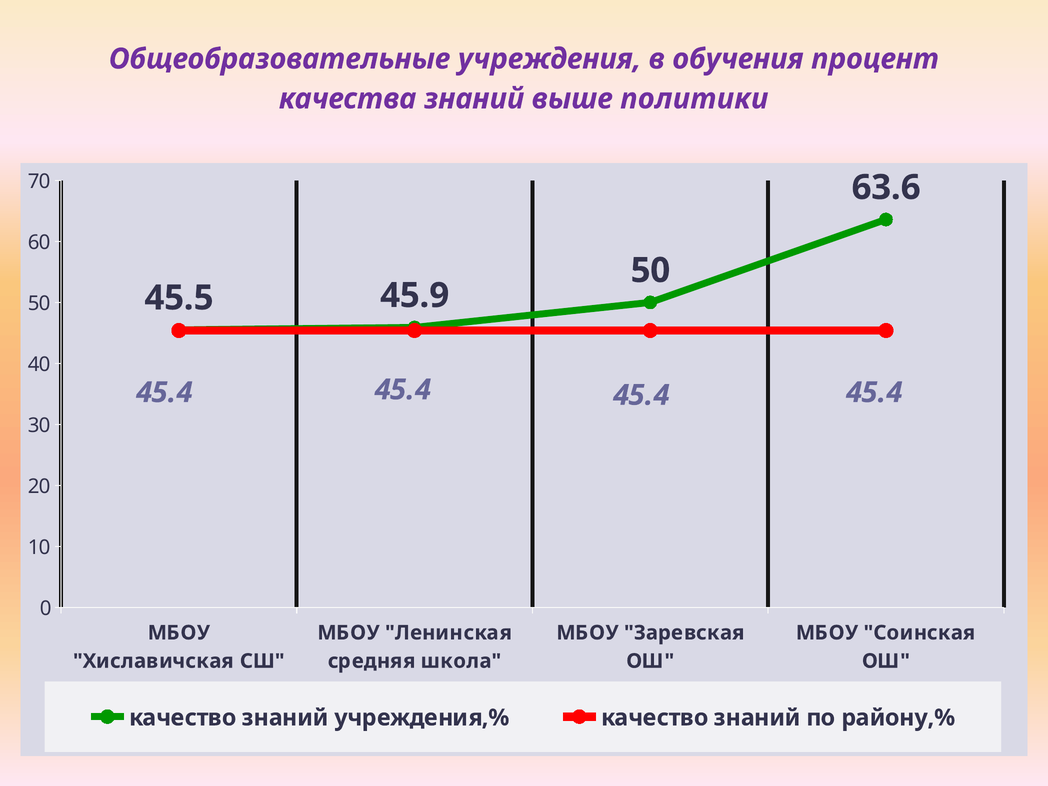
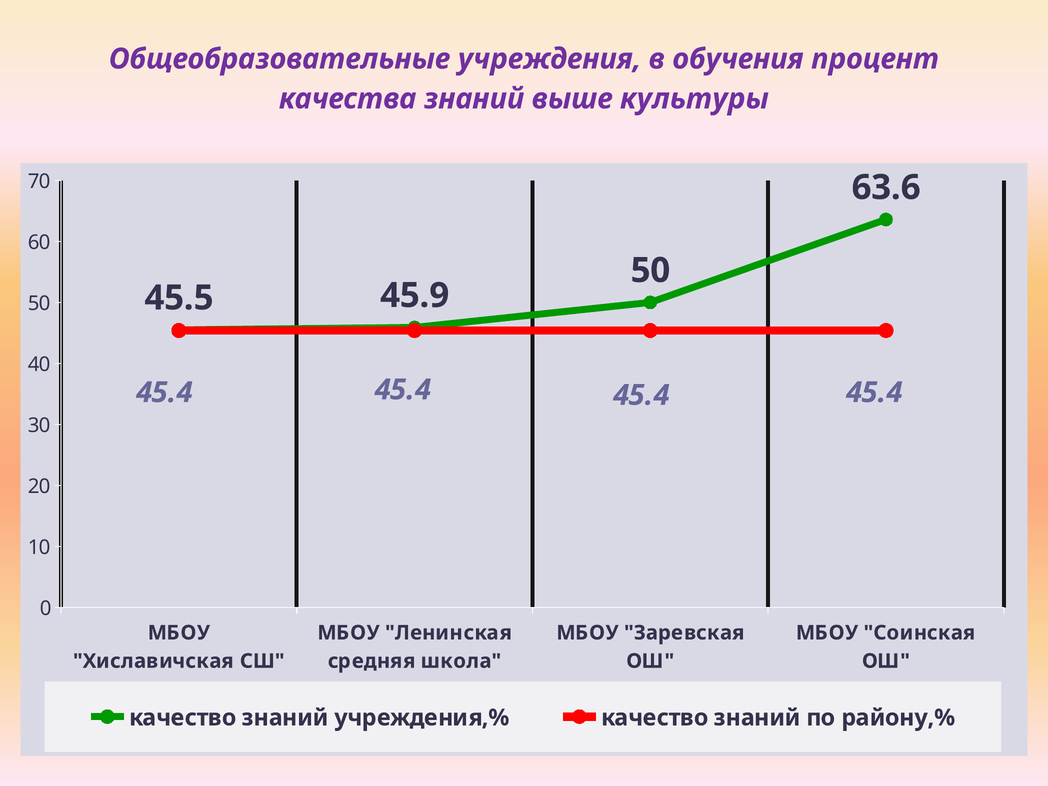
политики: политики -> культуры (694, 99)
